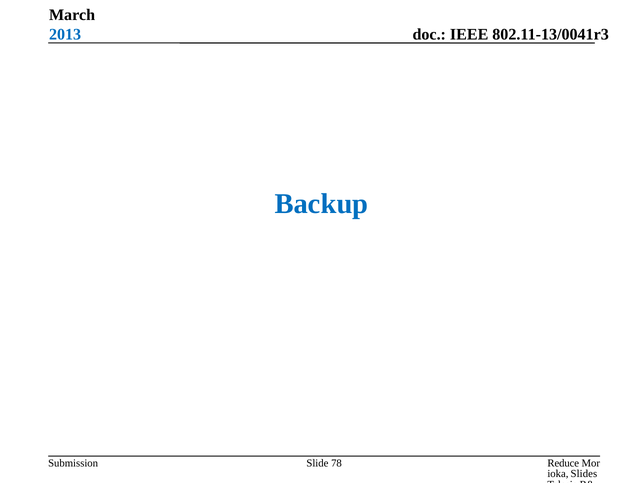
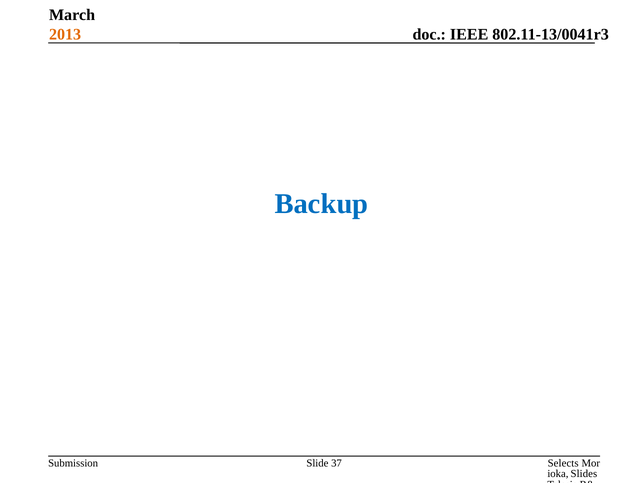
2013 colour: blue -> orange (65, 34)
Reduce: Reduce -> Selects (563, 463)
78: 78 -> 37 (336, 463)
